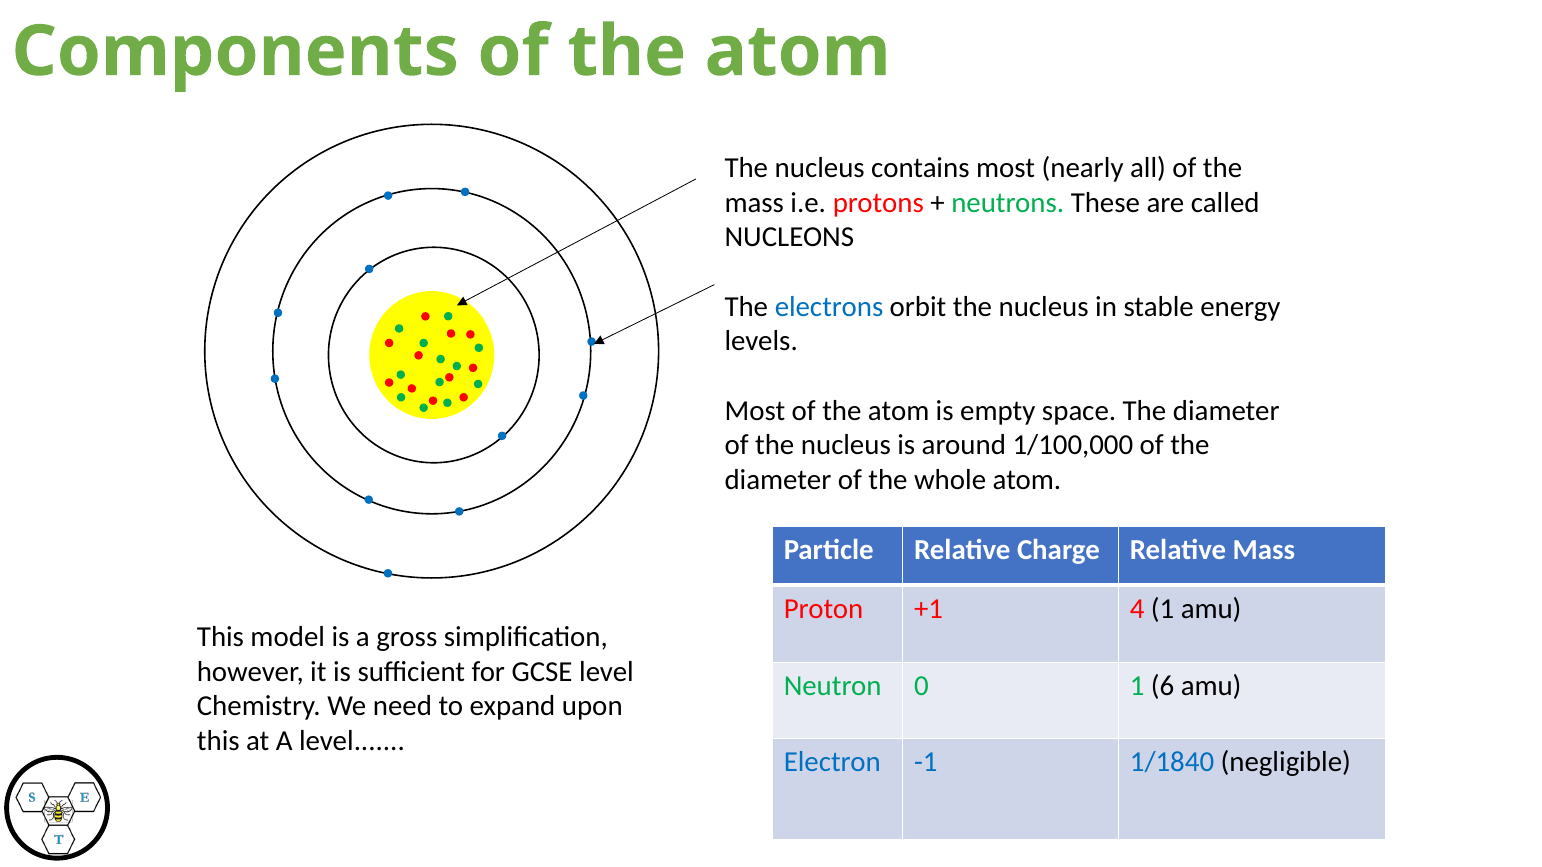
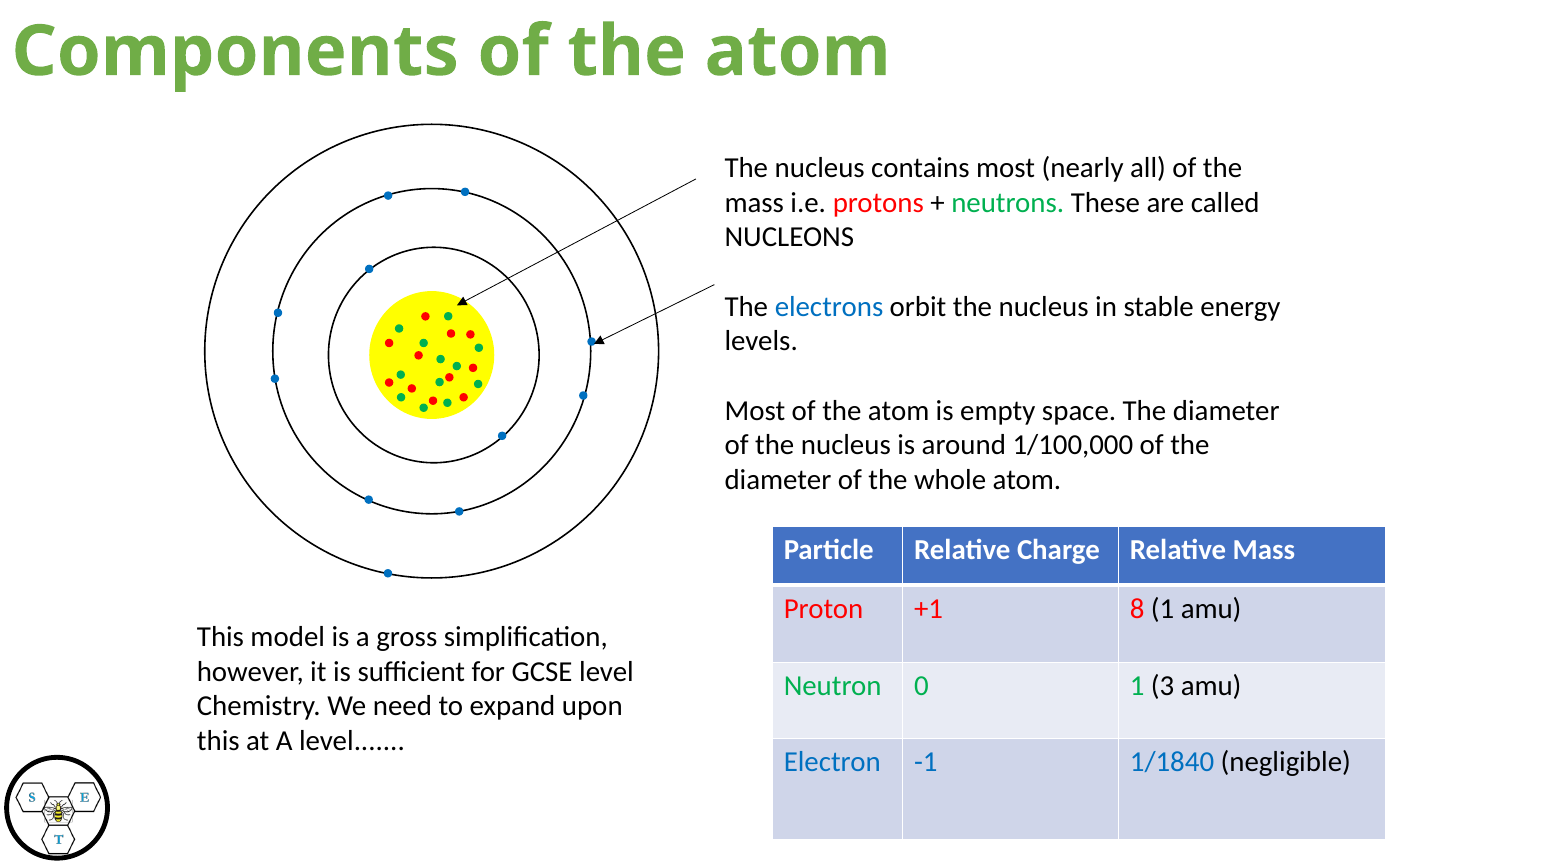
4: 4 -> 8 (1137, 609)
6: 6 -> 3 (1163, 687)
